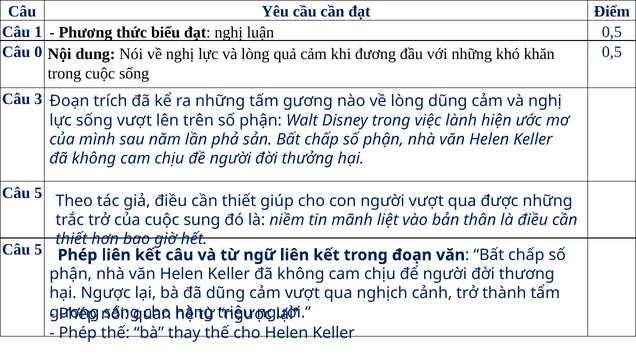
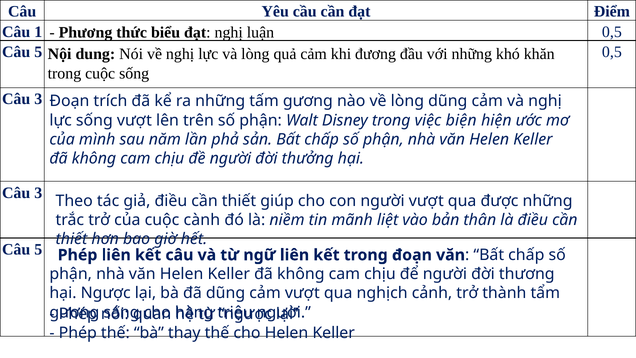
0: 0 -> 5 (38, 52)
lành: lành -> biện (461, 120)
5: 5 -> 3 (38, 193)
sung: sung -> cành (202, 220)
